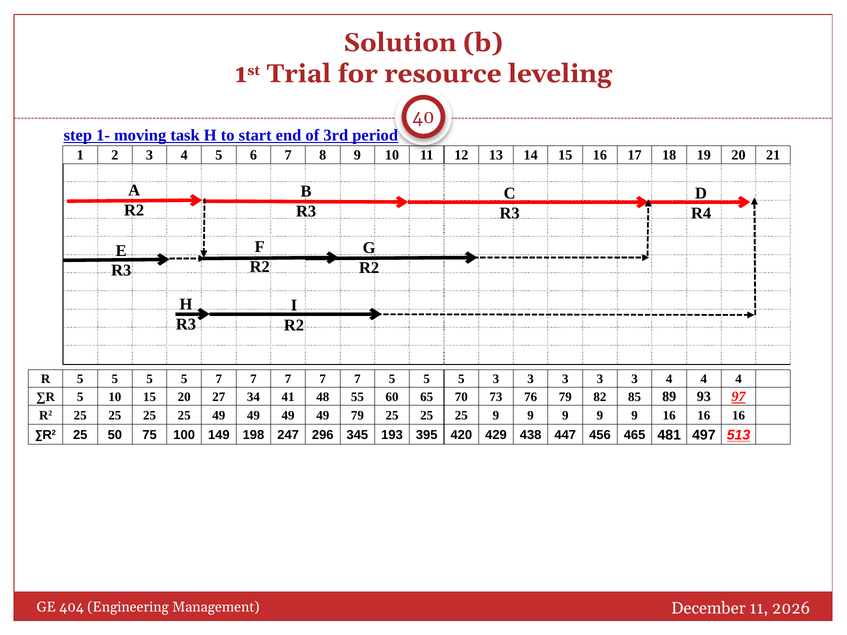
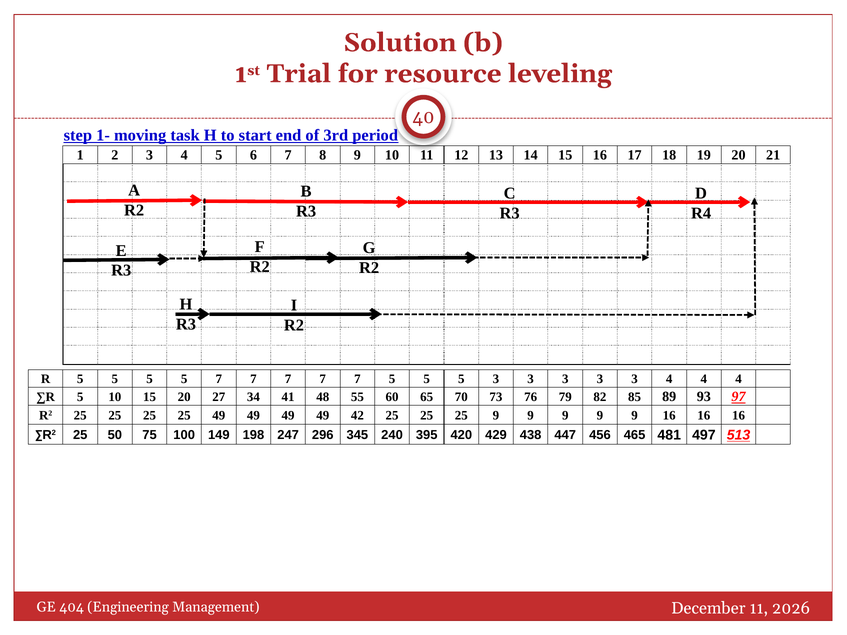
49 79: 79 -> 42 (357, 416)
193: 193 -> 240 (392, 435)
